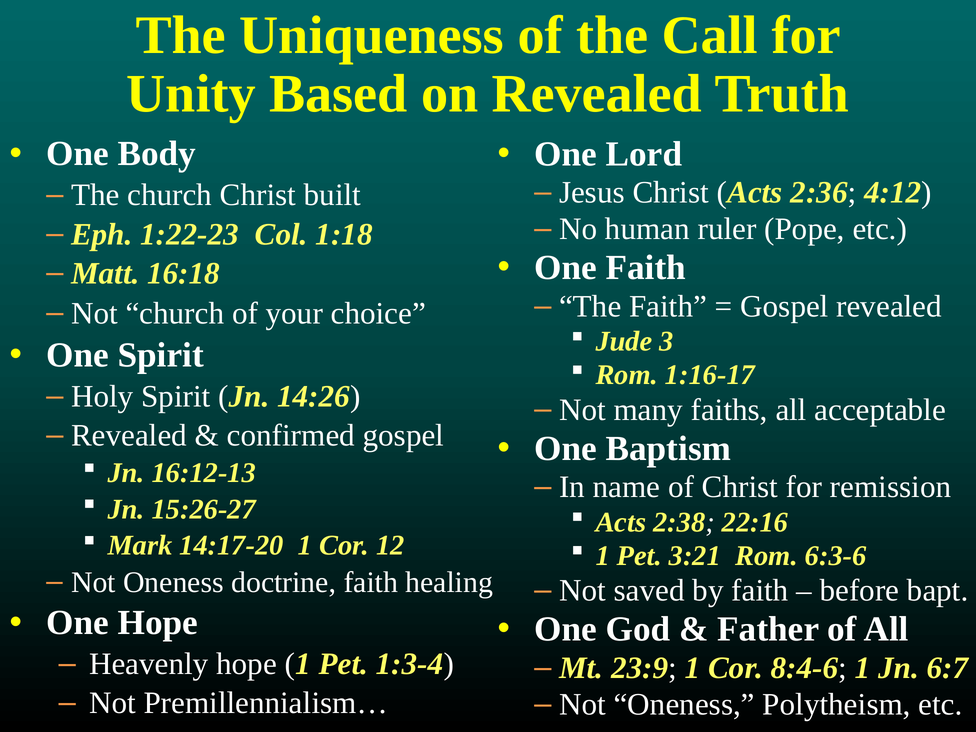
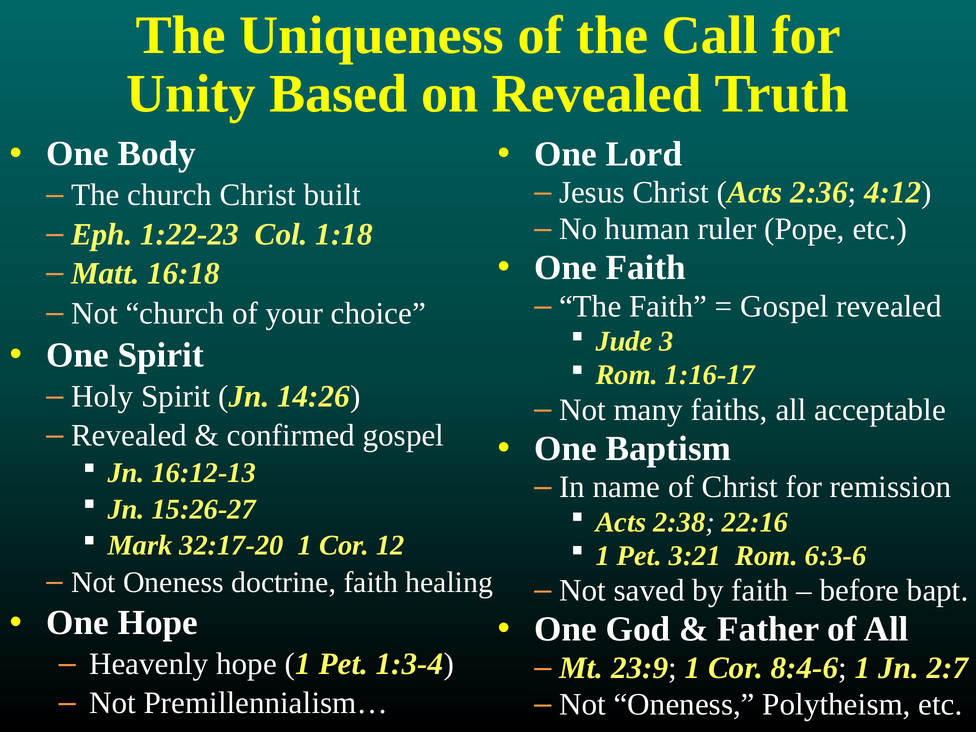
14:17-20: 14:17-20 -> 32:17-20 (231, 545)
6:7: 6:7 -> 2:7 (947, 668)
